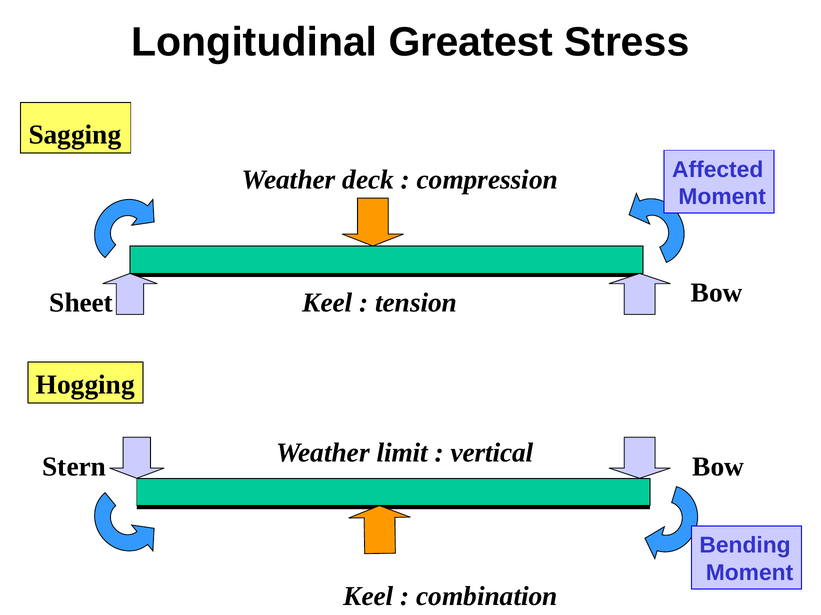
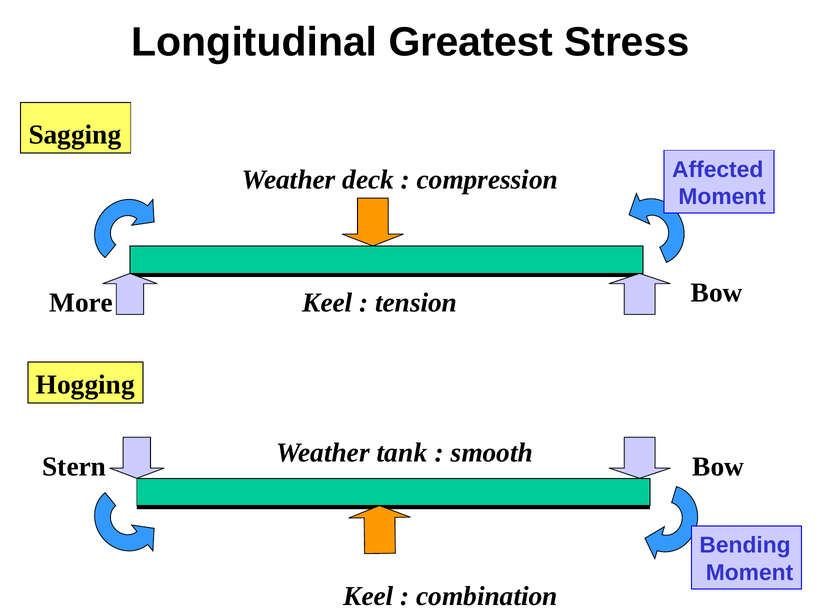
Sheet: Sheet -> More (81, 303)
limit: limit -> tank (402, 453)
vertical: vertical -> smooth (492, 453)
